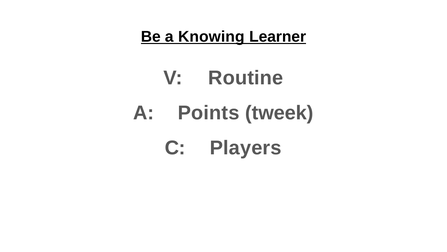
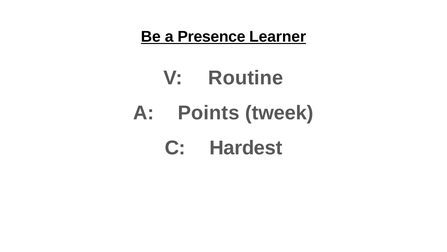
Knowing: Knowing -> Presence (211, 37)
Players: Players -> Hardest (246, 147)
